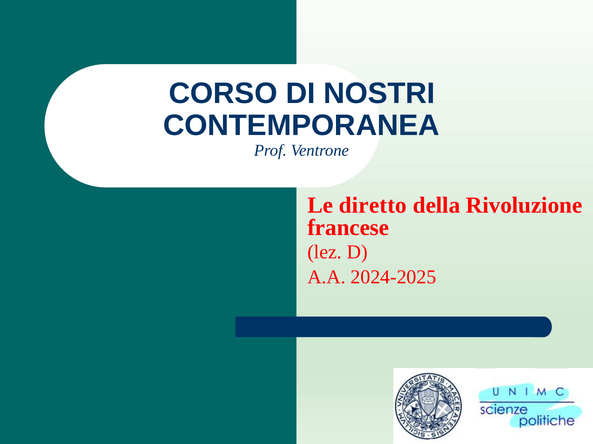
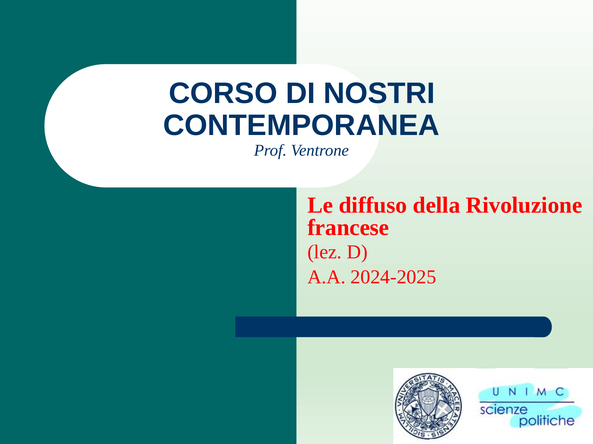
diretto: diretto -> diffuso (373, 206)
